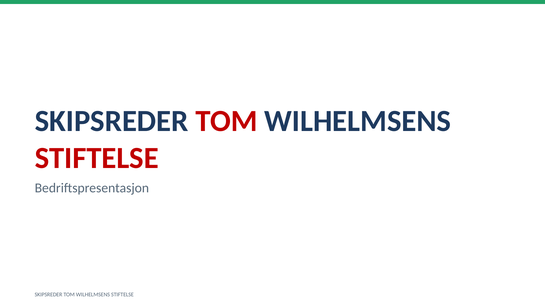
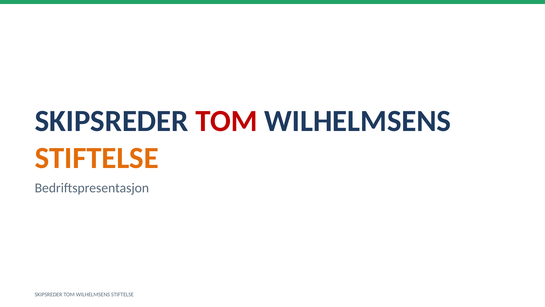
STIFTELSE colour: red -> orange (97, 158)
